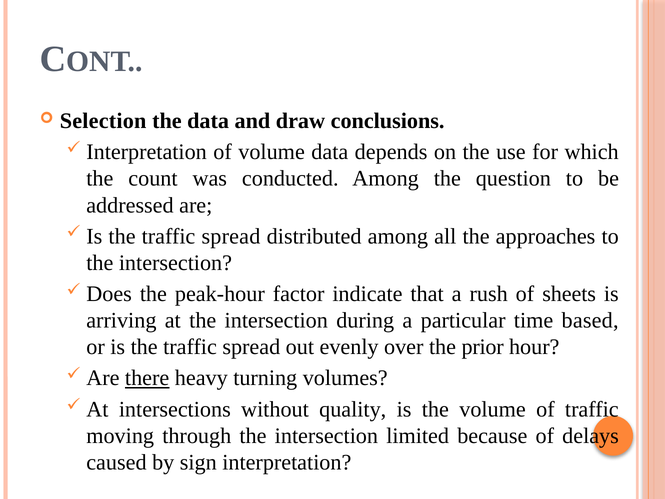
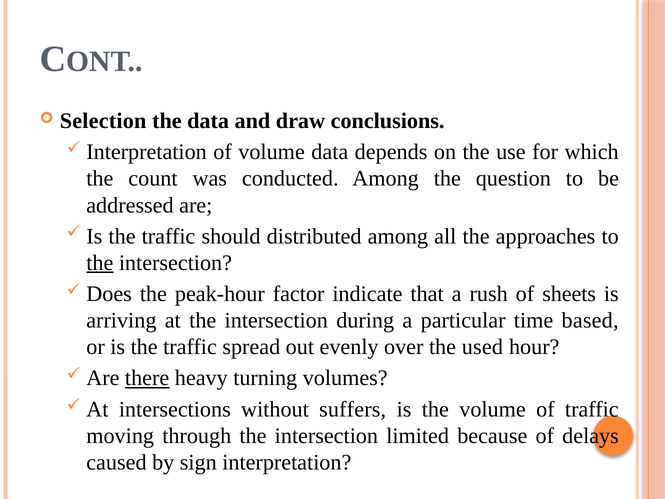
spread: spread -> should (231, 236)
the underline: none -> present (100, 263)
prior: prior -> used (482, 347)
quality: quality -> suffers (353, 409)
